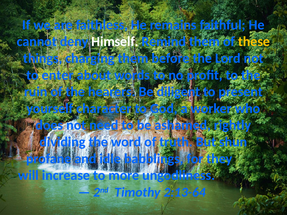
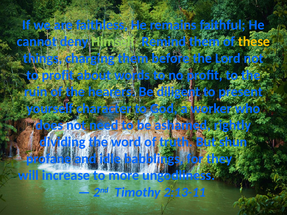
Himself colour: white -> light green (115, 42)
to enter: enter -> profit (58, 75)
2:13-64: 2:13-64 -> 2:13-11 (185, 192)
